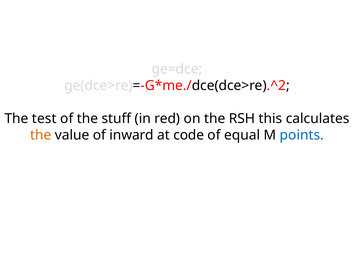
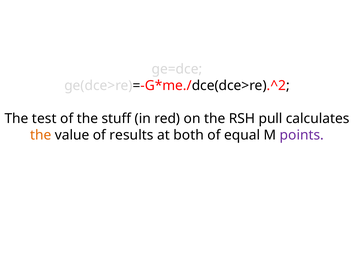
this: this -> pull (271, 119)
inward: inward -> results (131, 135)
code: code -> both (189, 135)
points colour: blue -> purple (302, 135)
